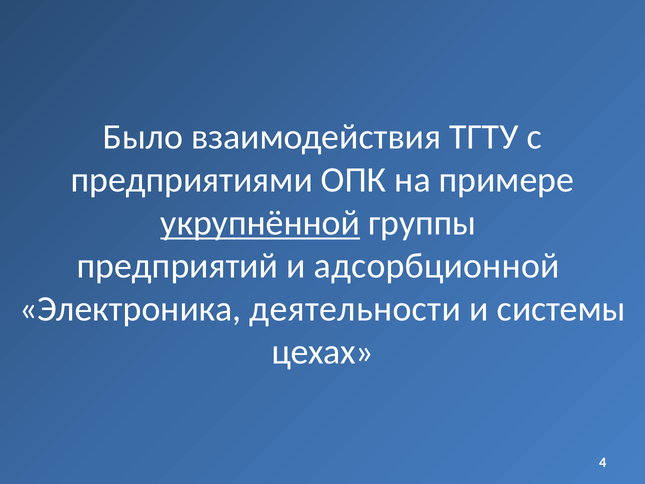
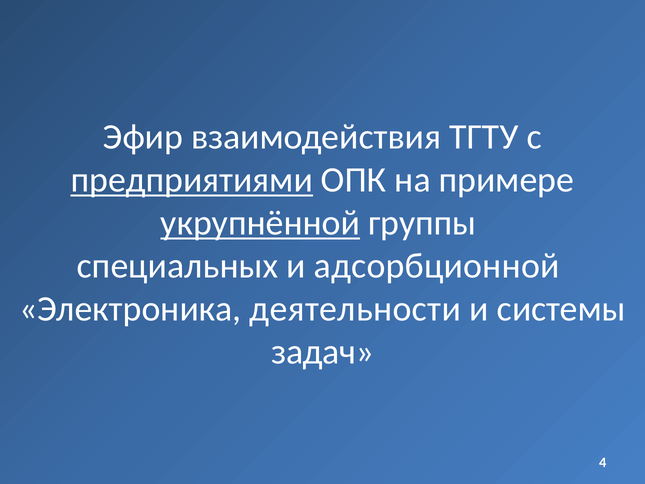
Было: Было -> Эфир (143, 137)
предприятиями underline: none -> present (192, 180)
предприятий: предприятий -> специальных (177, 266)
цехах: цехах -> задач (323, 352)
